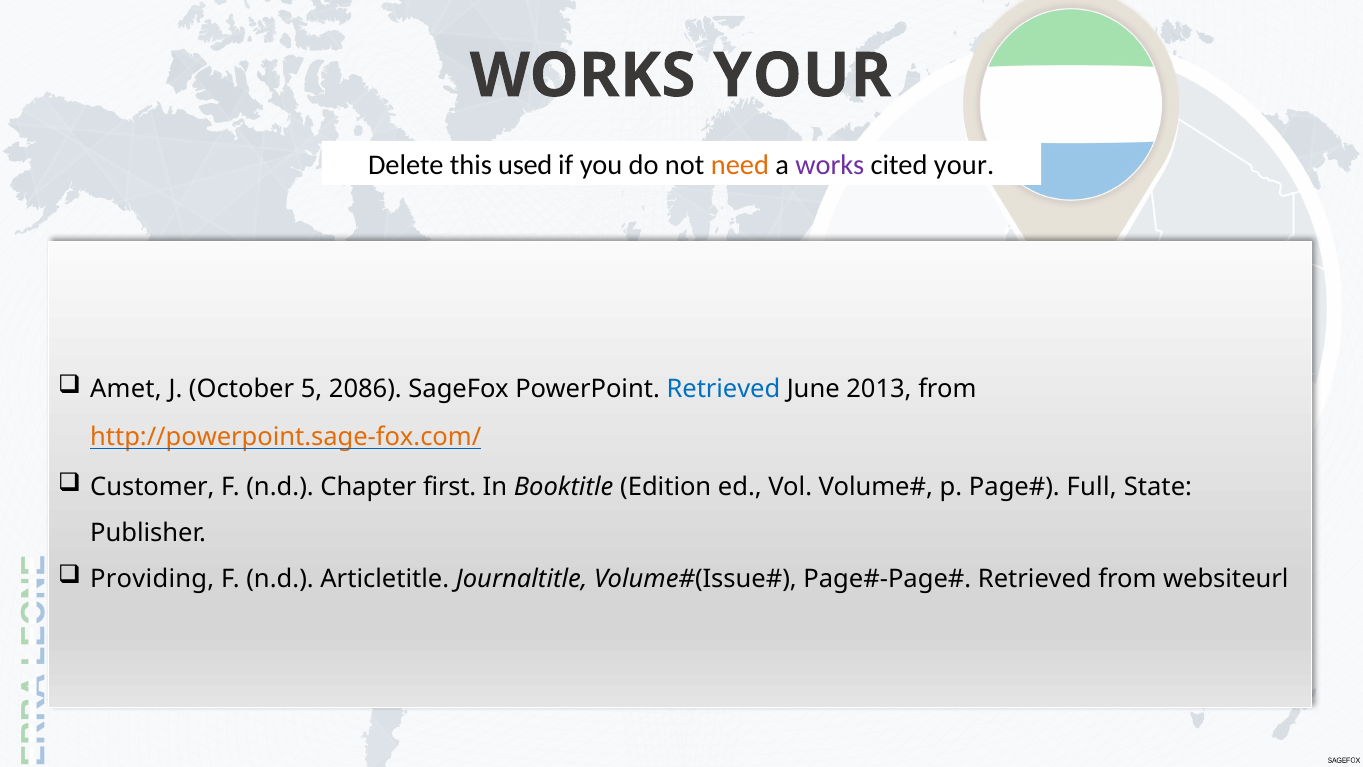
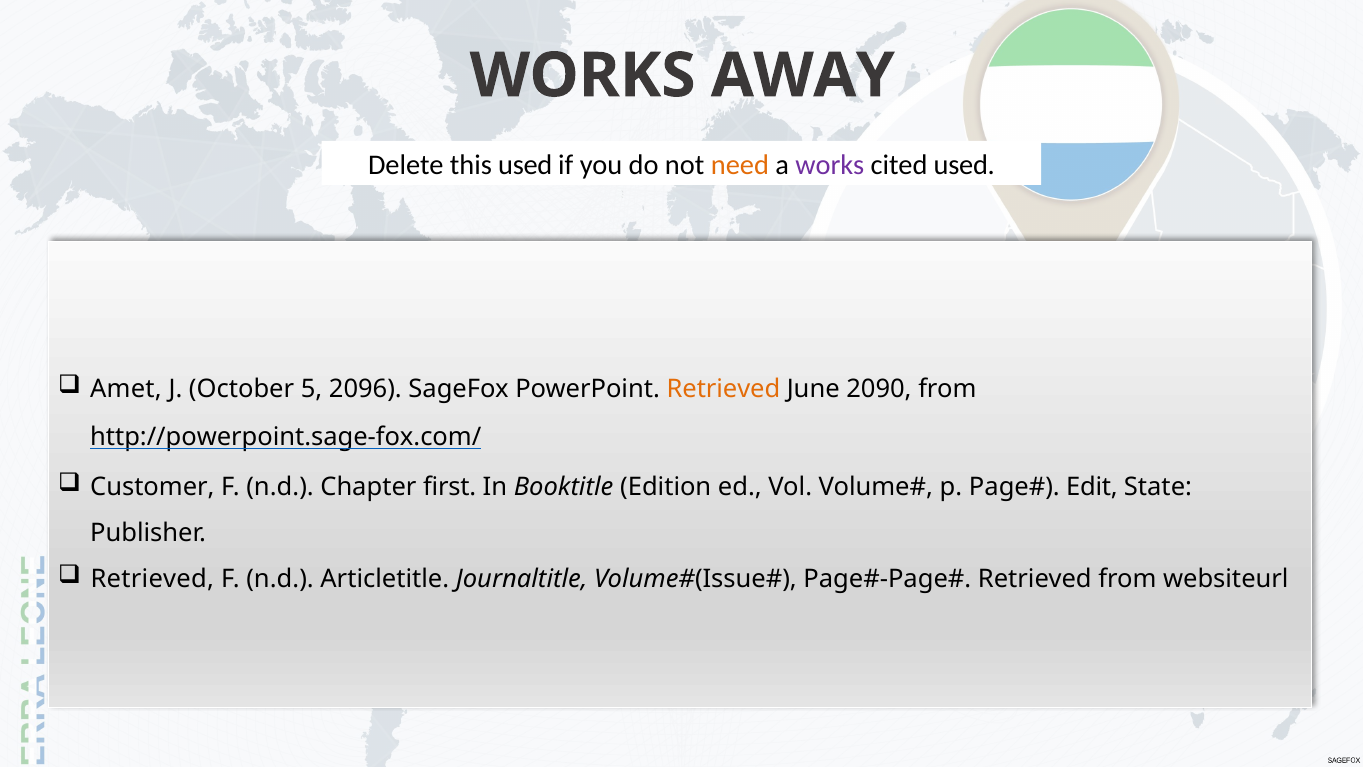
WORKS YOUR: YOUR -> AWAY (803, 76)
cited your: your -> used (964, 165)
2086: 2086 -> 2096 (365, 389)
Retrieved colour: blue -> orange (723, 389)
2013: 2013 -> 2090 (879, 389)
http://powerpoint.sage-fox.com/ colour: orange -> black (286, 437)
Full: Full -> Edit (1092, 487)
Providing: Providing -> Retrieved (152, 579)
